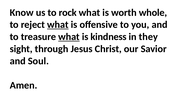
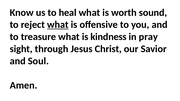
rock: rock -> heal (68, 13)
whole: whole -> sound (153, 13)
what underline: present -> none (69, 37)
they: they -> pray (148, 37)
